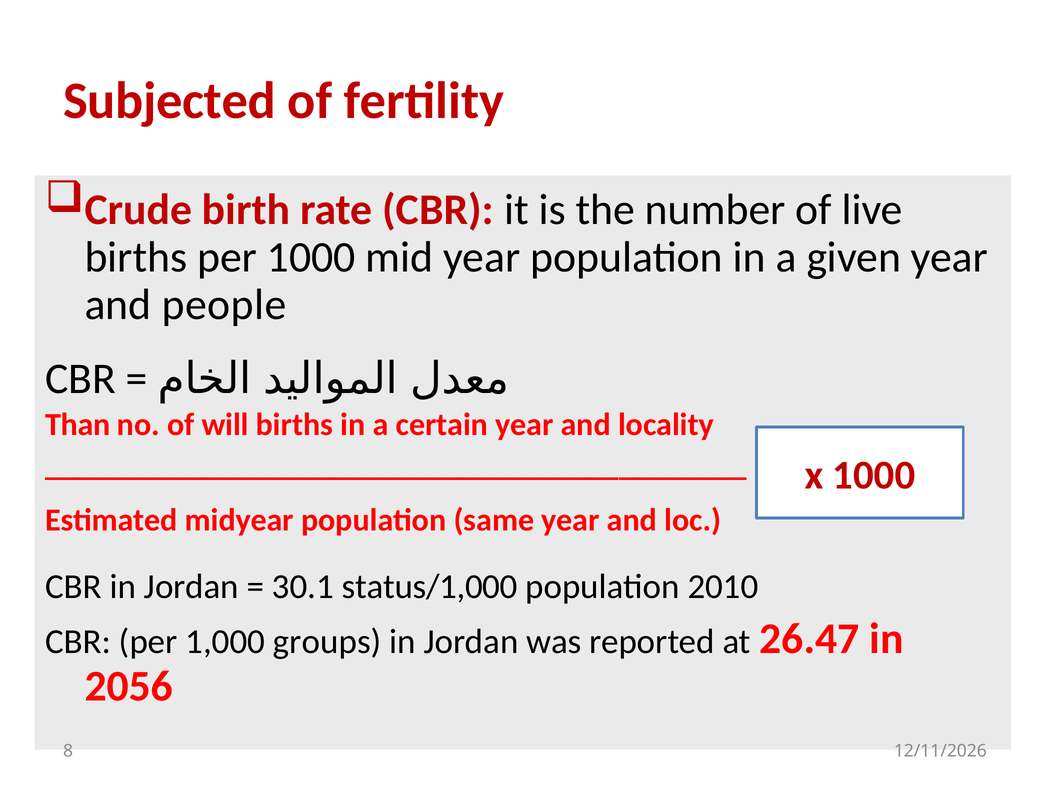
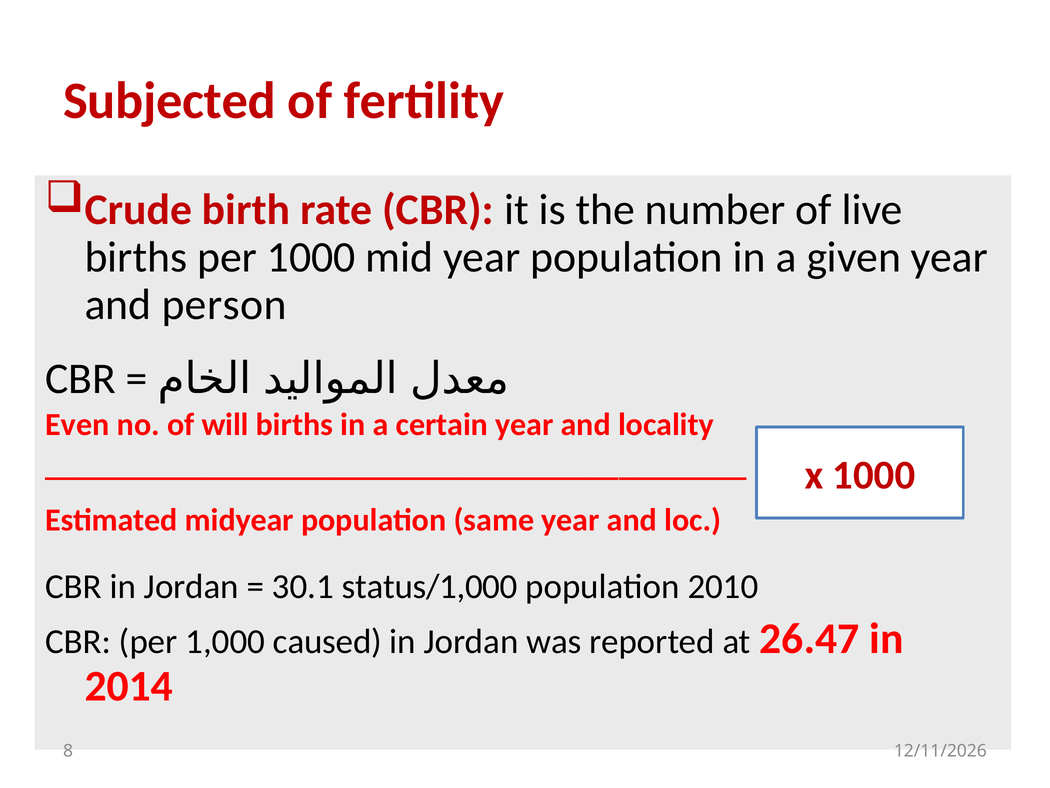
people: people -> person (224, 304)
Than: Than -> Even (77, 424)
groups: groups -> caused (327, 641)
2056: 2056 -> 2014 (129, 686)
